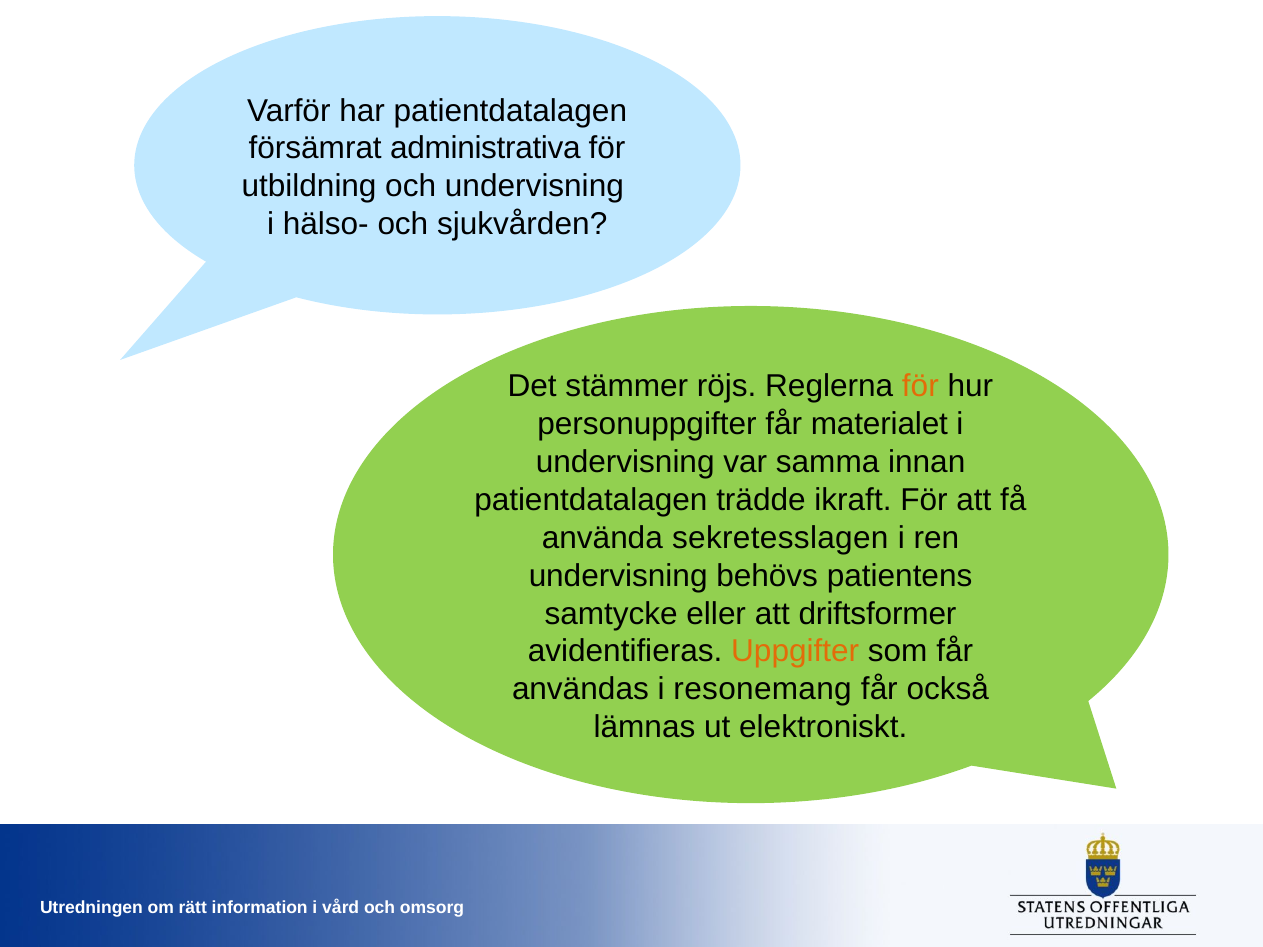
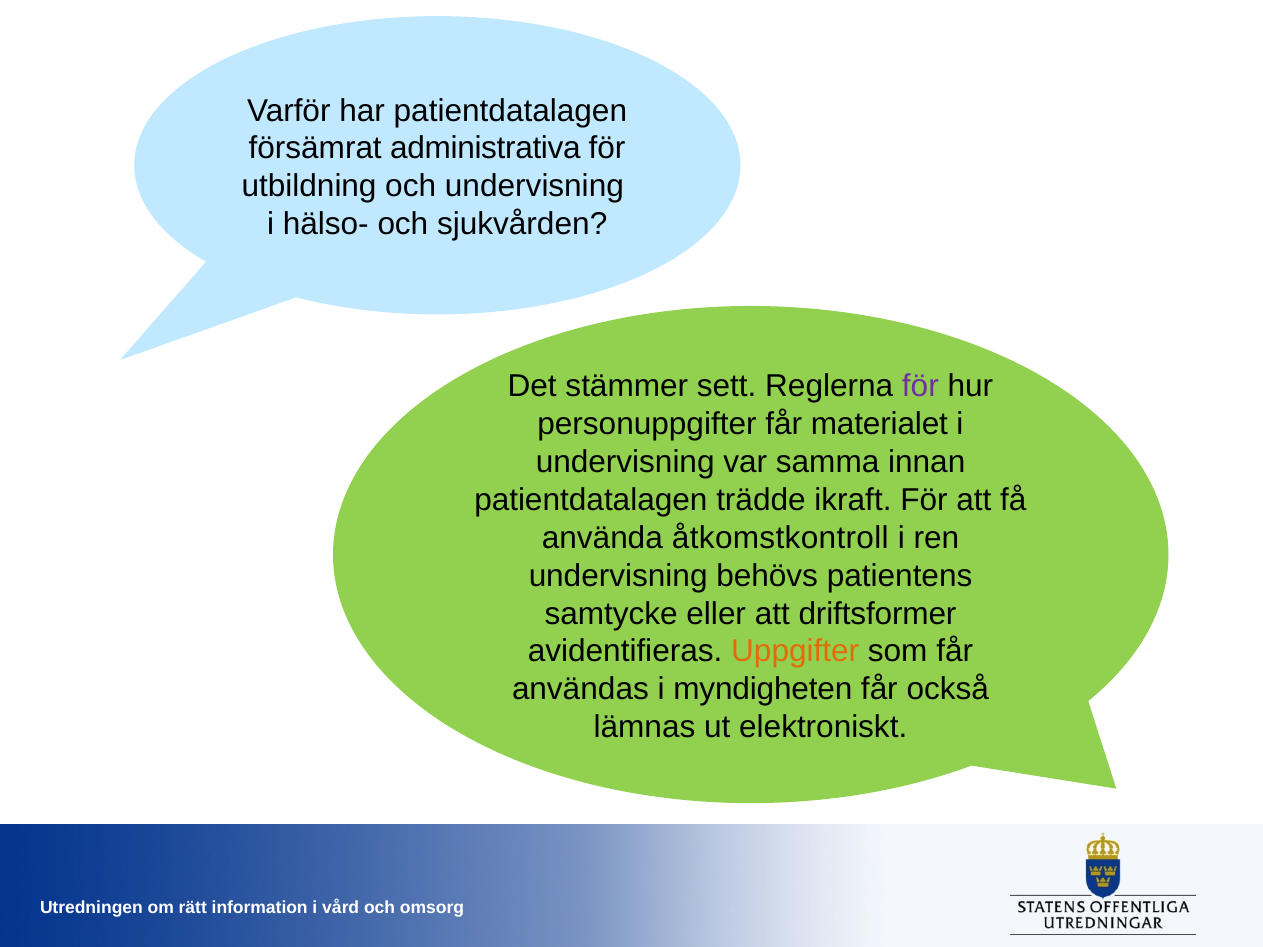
röjs: röjs -> sett (727, 386)
för colour: orange -> purple (920, 386)
sekretesslagen: sekretesslagen -> åtkomstkontroll (780, 538)
resonemang: resonemang -> myndigheten (763, 690)
